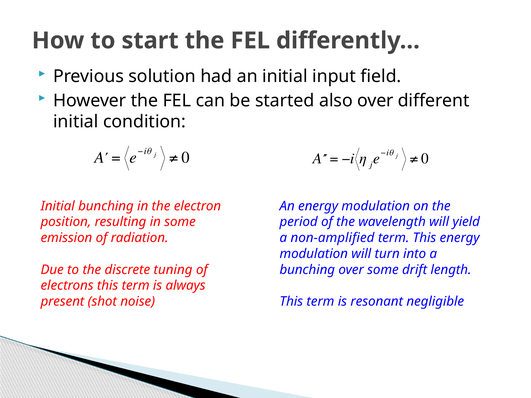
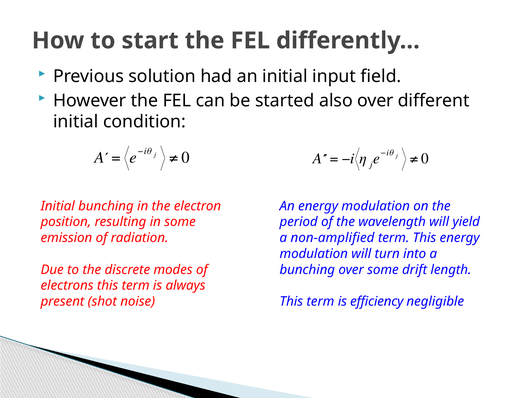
tuning: tuning -> modes (173, 270)
resonant: resonant -> efficiency (377, 302)
